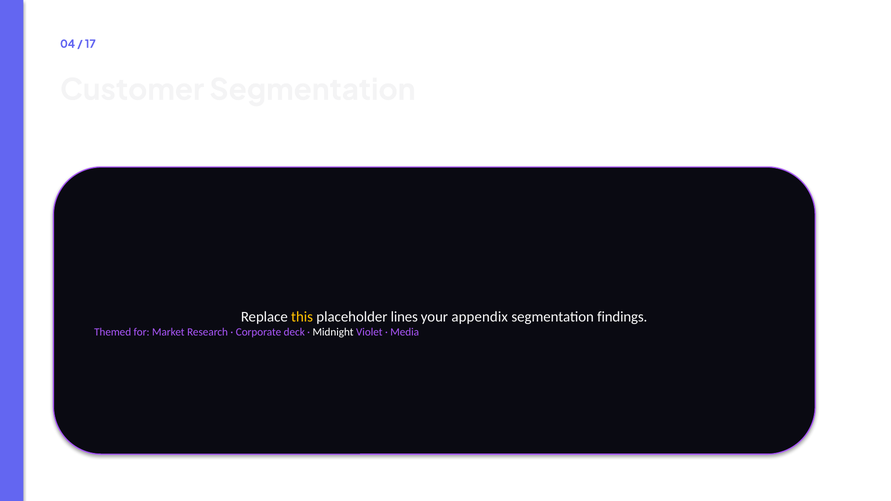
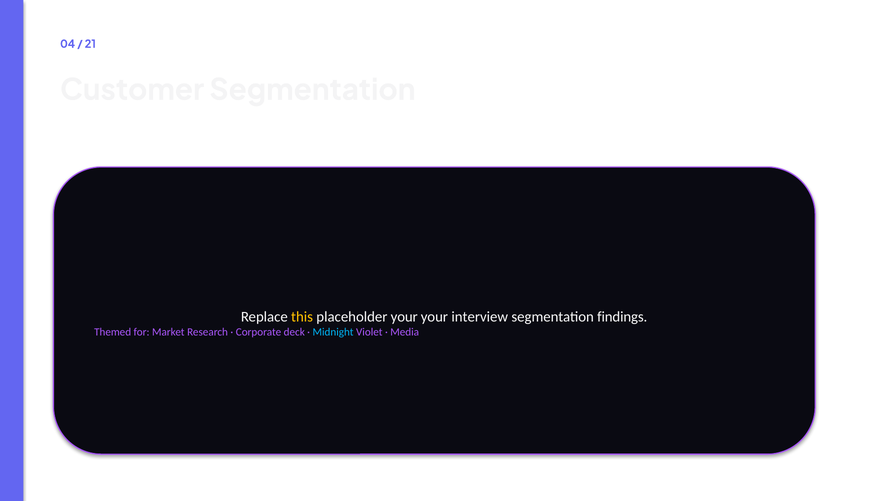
17: 17 -> 21 (90, 44)
placeholder lines: lines -> your (404, 317)
appendix: appendix -> interview (480, 317)
Midnight colour: white -> light blue (333, 332)
